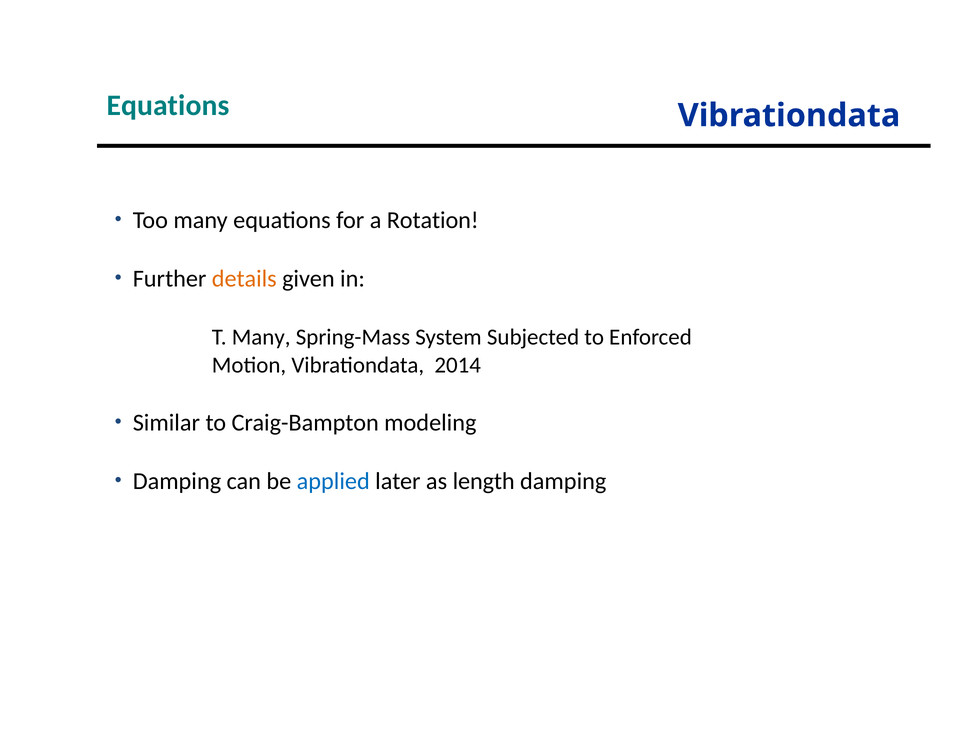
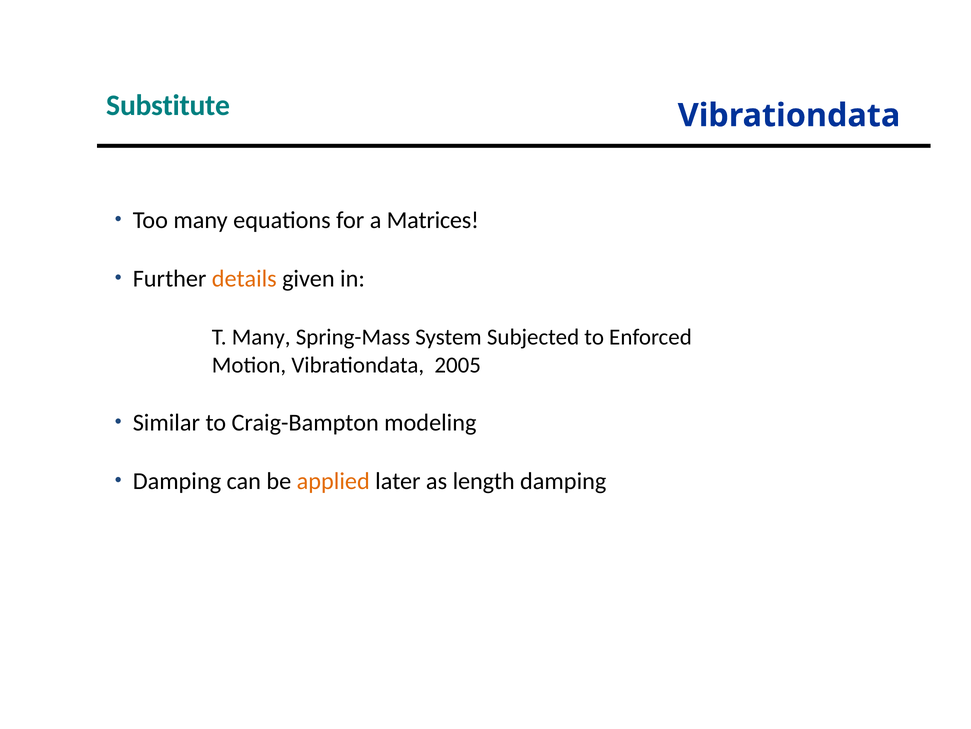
Equations: Equations -> Substitute (168, 106)
Rotation: Rotation -> Matrices (433, 220)
2014: 2014 -> 2005 (458, 365)
applied colour: blue -> orange (333, 481)
